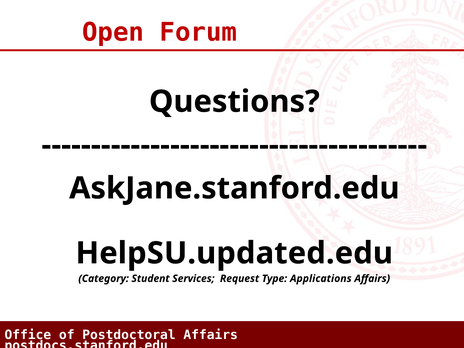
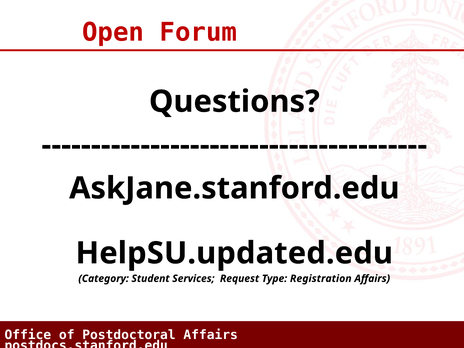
Applications: Applications -> Registration (321, 279)
